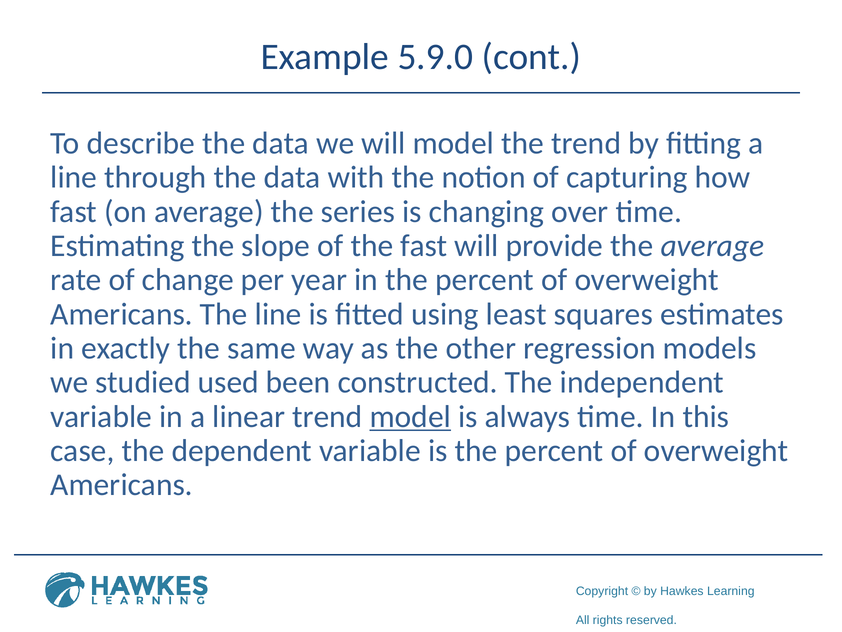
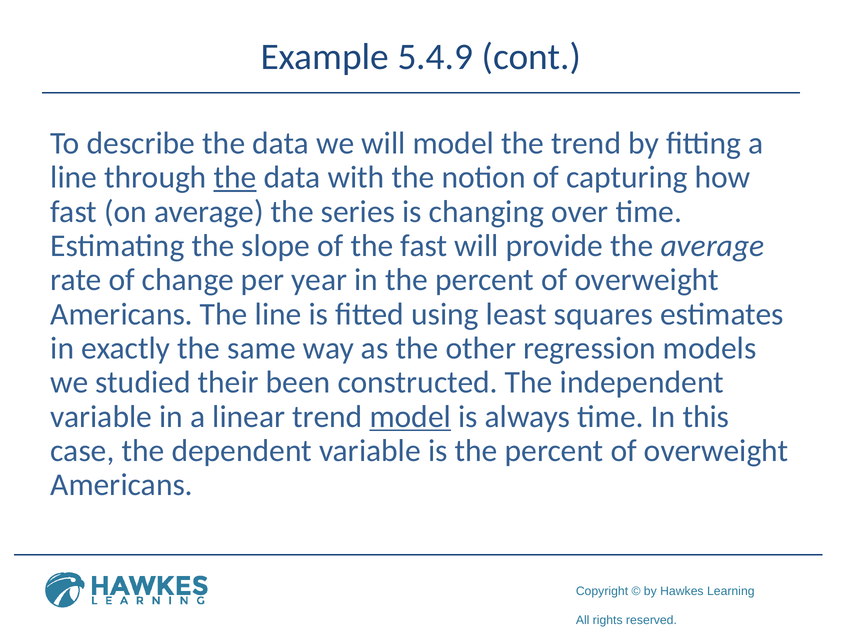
5.9.0: 5.9.0 -> 5.4.9 (435, 57)
the underline: none -> present (235, 177)
used: used -> their (228, 382)
